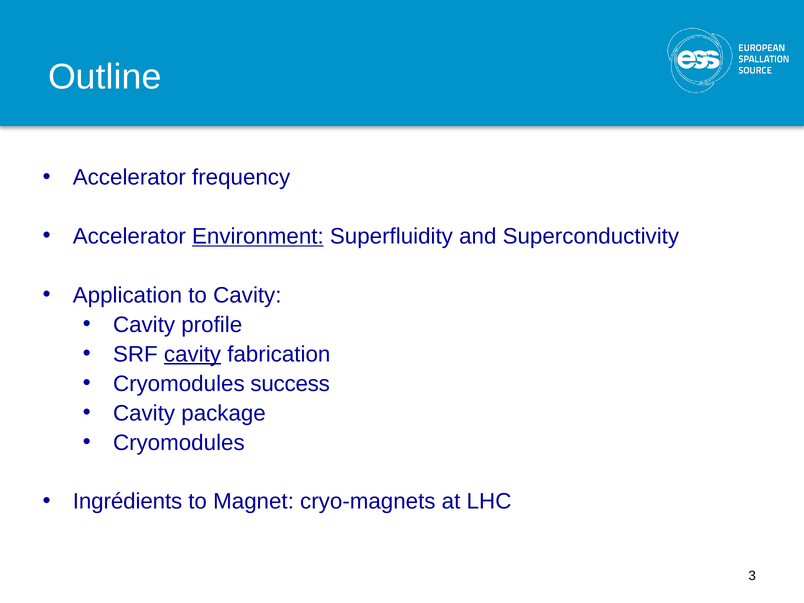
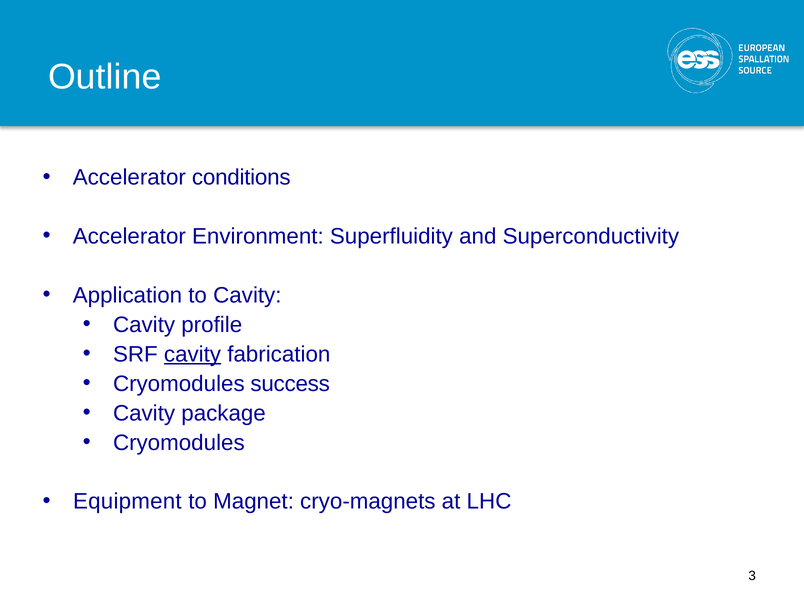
frequency: frequency -> conditions (241, 177)
Environment underline: present -> none (258, 236)
Ingrédients: Ingrédients -> Equipment (127, 502)
